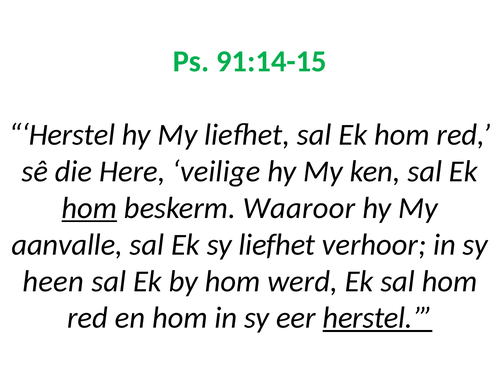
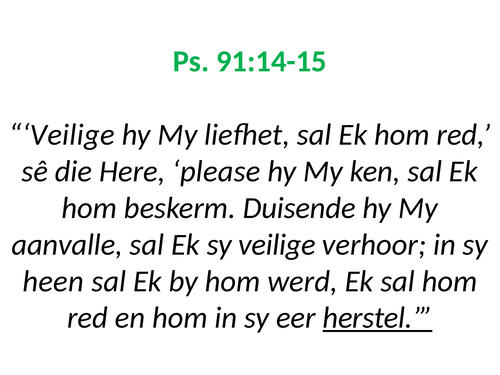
Herstel: Herstel -> Veilige (62, 135)
veilige: veilige -> please (216, 171)
hom underline: present -> none (89, 208)
Waaroor: Waaroor -> Duisende (299, 208)
sy liefhet: liefhet -> veilige (277, 245)
